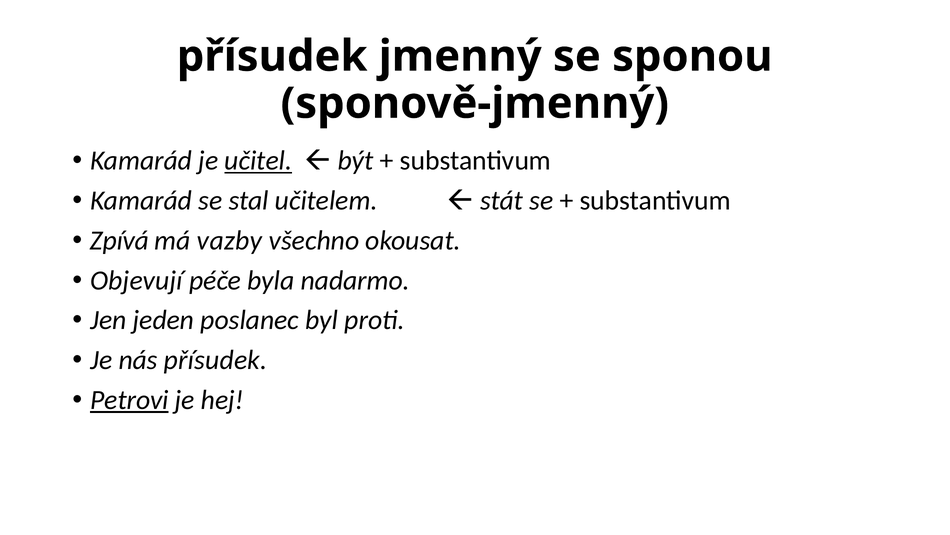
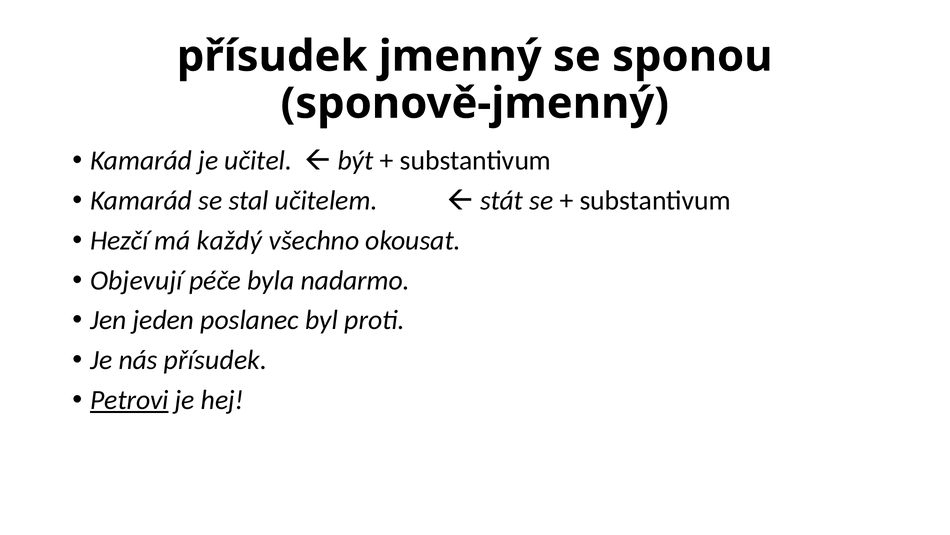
učitel underline: present -> none (258, 161)
Zpívá: Zpívá -> Hezčí (119, 240)
vazby: vazby -> každý (230, 240)
